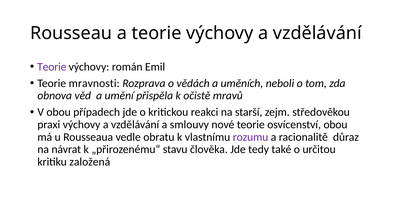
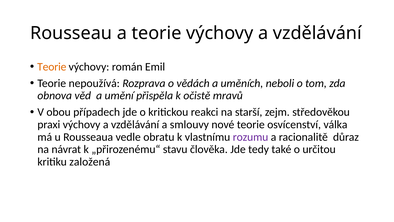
Teorie colour: purple -> orange (52, 67)
mravnosti: mravnosti -> nepoužívá (94, 83)
osvícenství obou: obou -> válka (335, 124)
